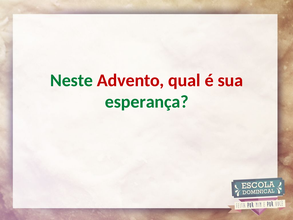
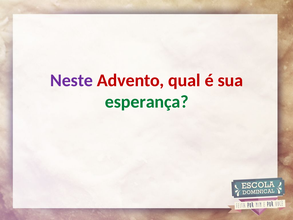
Neste colour: green -> purple (72, 80)
